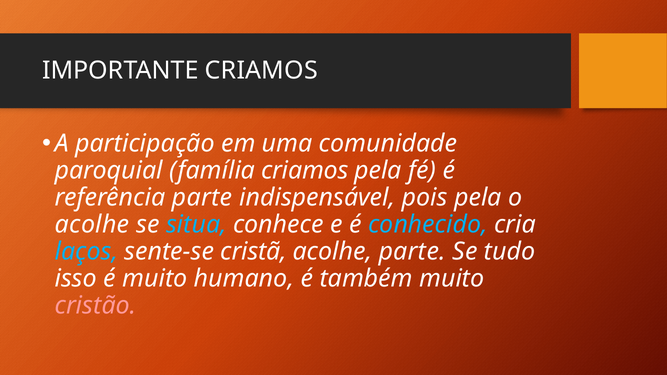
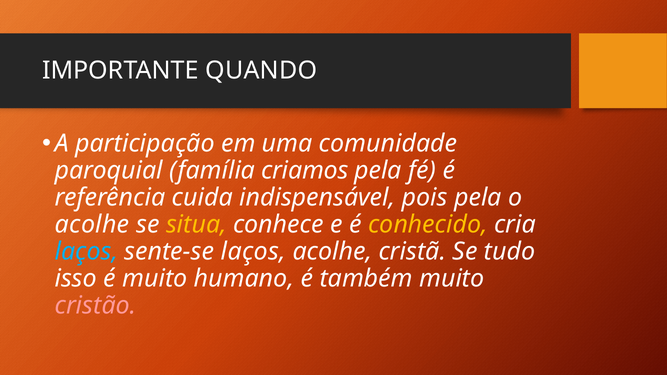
IMPORTANTE CRIAMOS: CRIAMOS -> QUANDO (261, 71)
referência parte: parte -> cuida (202, 198)
situa colour: light blue -> yellow (196, 225)
conhecido colour: light blue -> yellow (428, 225)
sente-se cristã: cristã -> laços (253, 252)
acolhe parte: parte -> cristã (412, 252)
